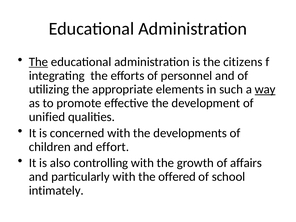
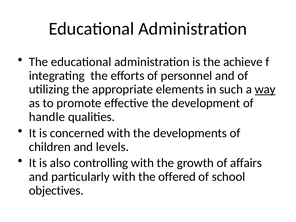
The underline: present -> none (38, 62)
citizens: citizens -> achieve (243, 62)
unified: unified -> handle (47, 117)
effort: effort -> levels (112, 147)
intimately: intimately -> objectives (56, 191)
